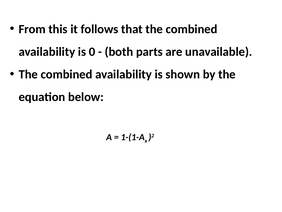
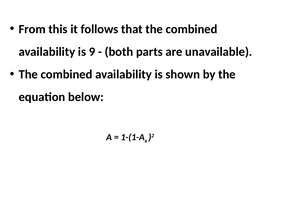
0: 0 -> 9 (92, 52)
